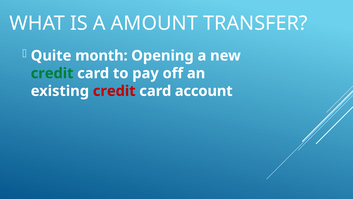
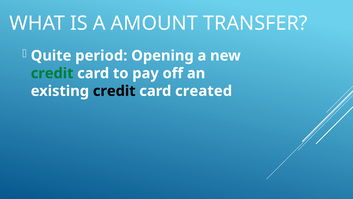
month: month -> period (101, 56)
credit colour: red -> black (114, 91)
account: account -> created (204, 91)
